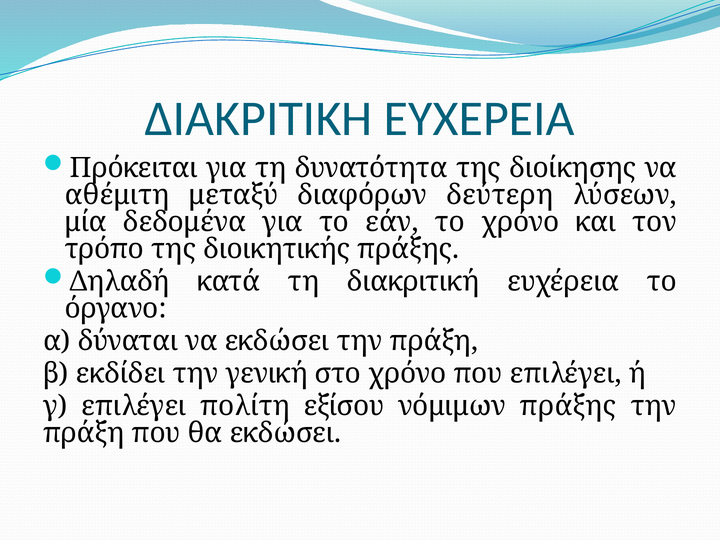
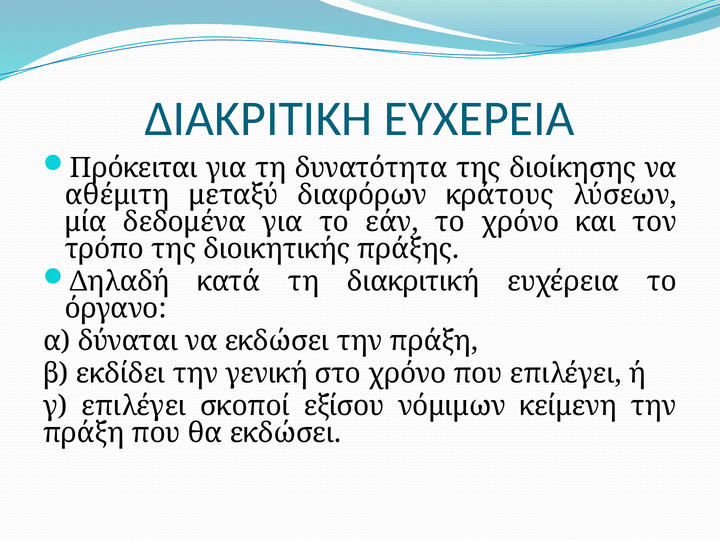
δεύτερη: δεύτερη -> κράτους (500, 195)
πολίτη: πολίτη -> σκοποί (245, 406)
νόμιμων πράξης: πράξης -> κείμενη (568, 406)
